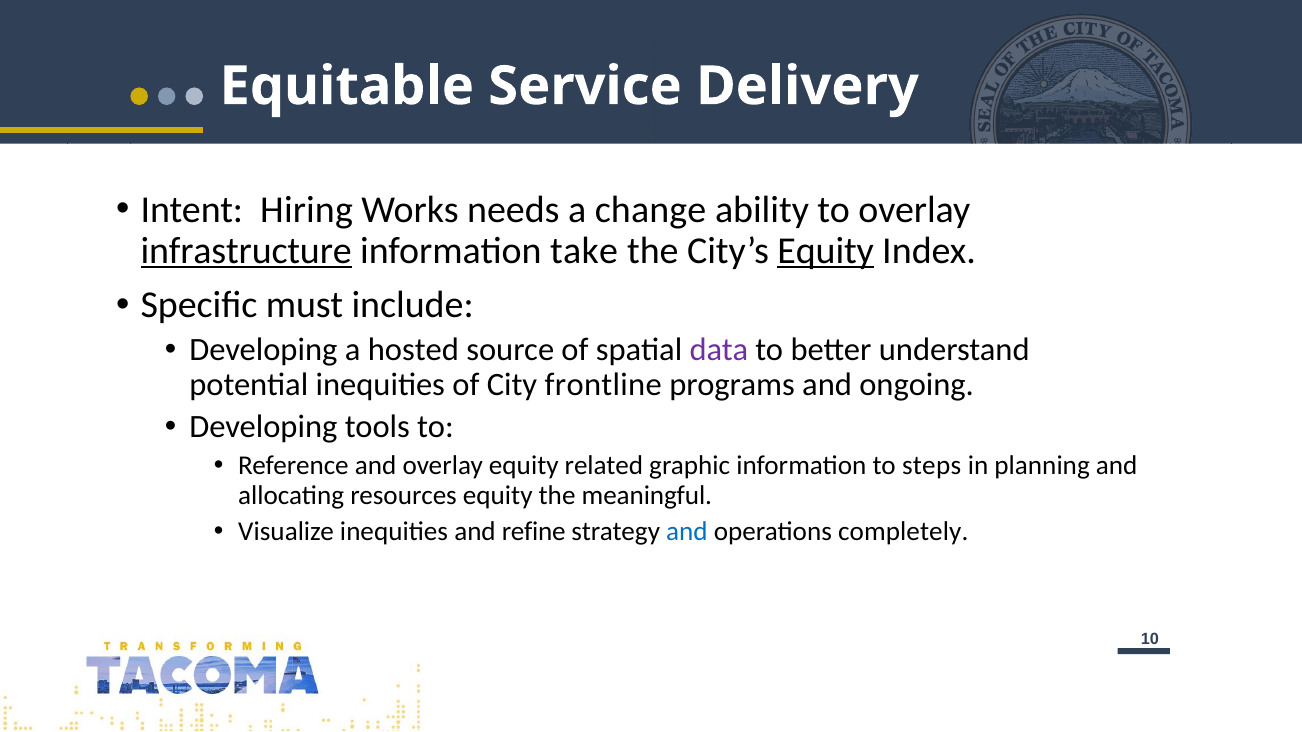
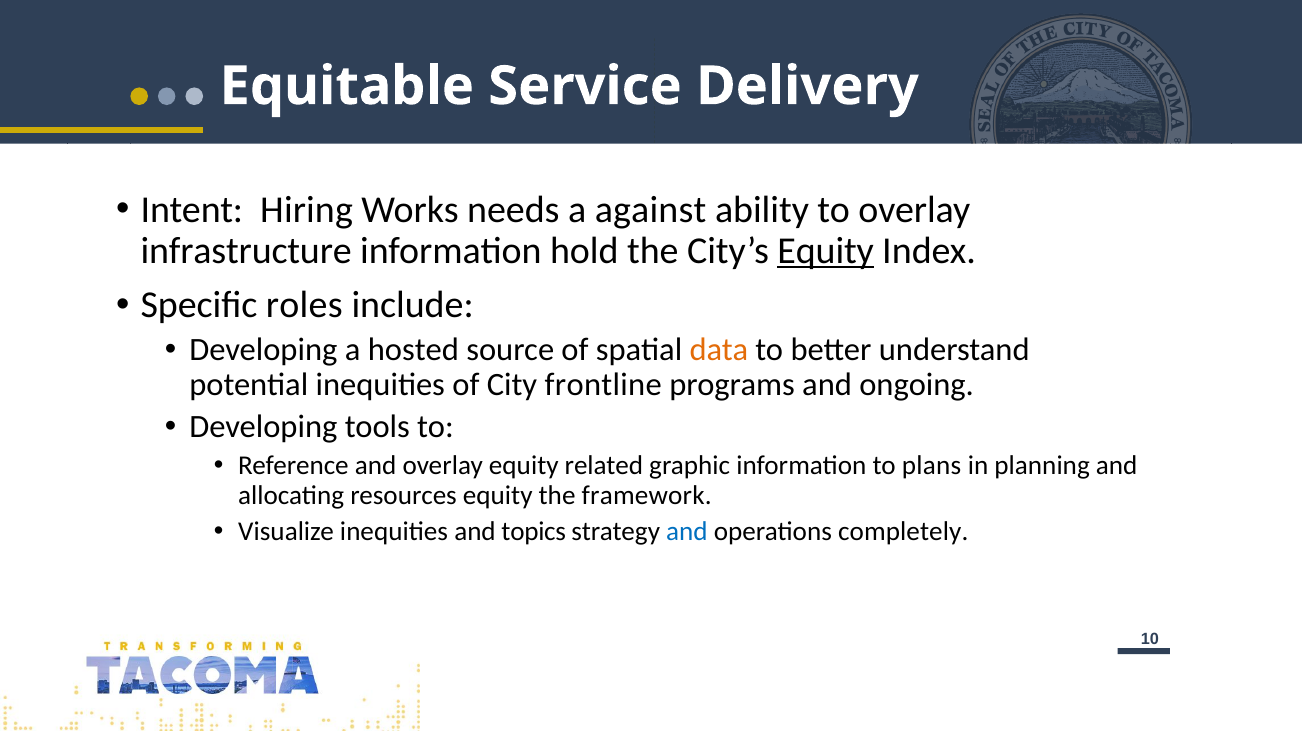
change: change -> against (651, 210)
infrastructure underline: present -> none (246, 251)
take: take -> hold (584, 251)
must: must -> roles (304, 305)
data colour: purple -> orange (719, 350)
steps: steps -> plans (932, 466)
meaningful: meaningful -> framework (647, 495)
refine: refine -> topics (534, 532)
